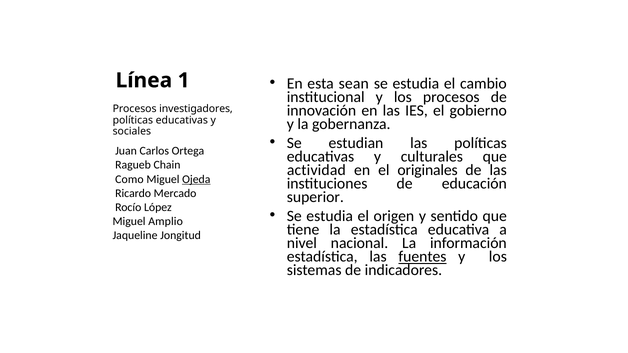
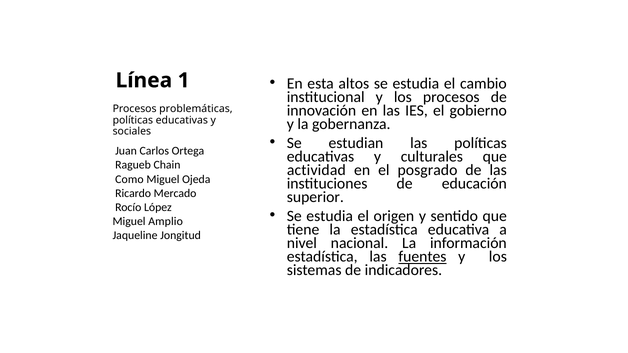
sean: sean -> altos (354, 84)
investigadores: investigadores -> problemáticas (196, 109)
originales: originales -> posgrado (427, 170)
Ojeda underline: present -> none (196, 179)
